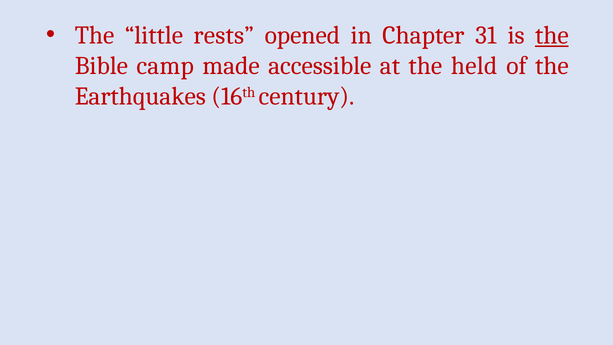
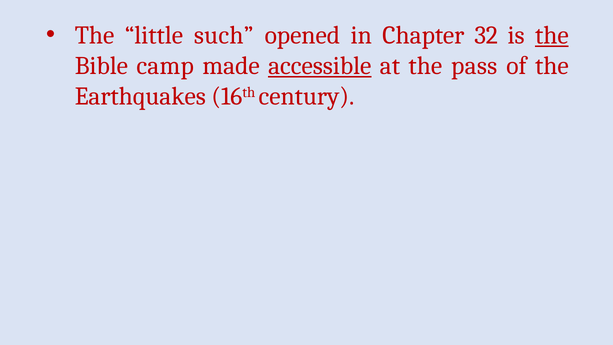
rests: rests -> such (224, 35)
31: 31 -> 32 (486, 35)
accessible underline: none -> present (320, 66)
held: held -> pass (474, 66)
